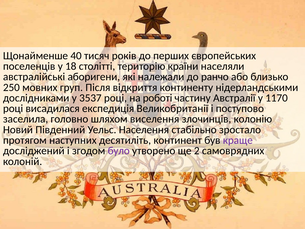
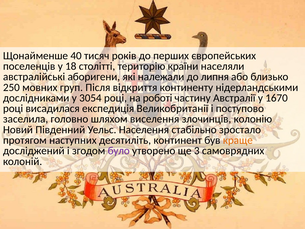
ранчо: ранчо -> липня (215, 77)
3537: 3537 -> 3054 (90, 98)
1170: 1170 -> 1670 (277, 98)
краще colour: purple -> orange (238, 140)
2: 2 -> 3 (197, 151)
